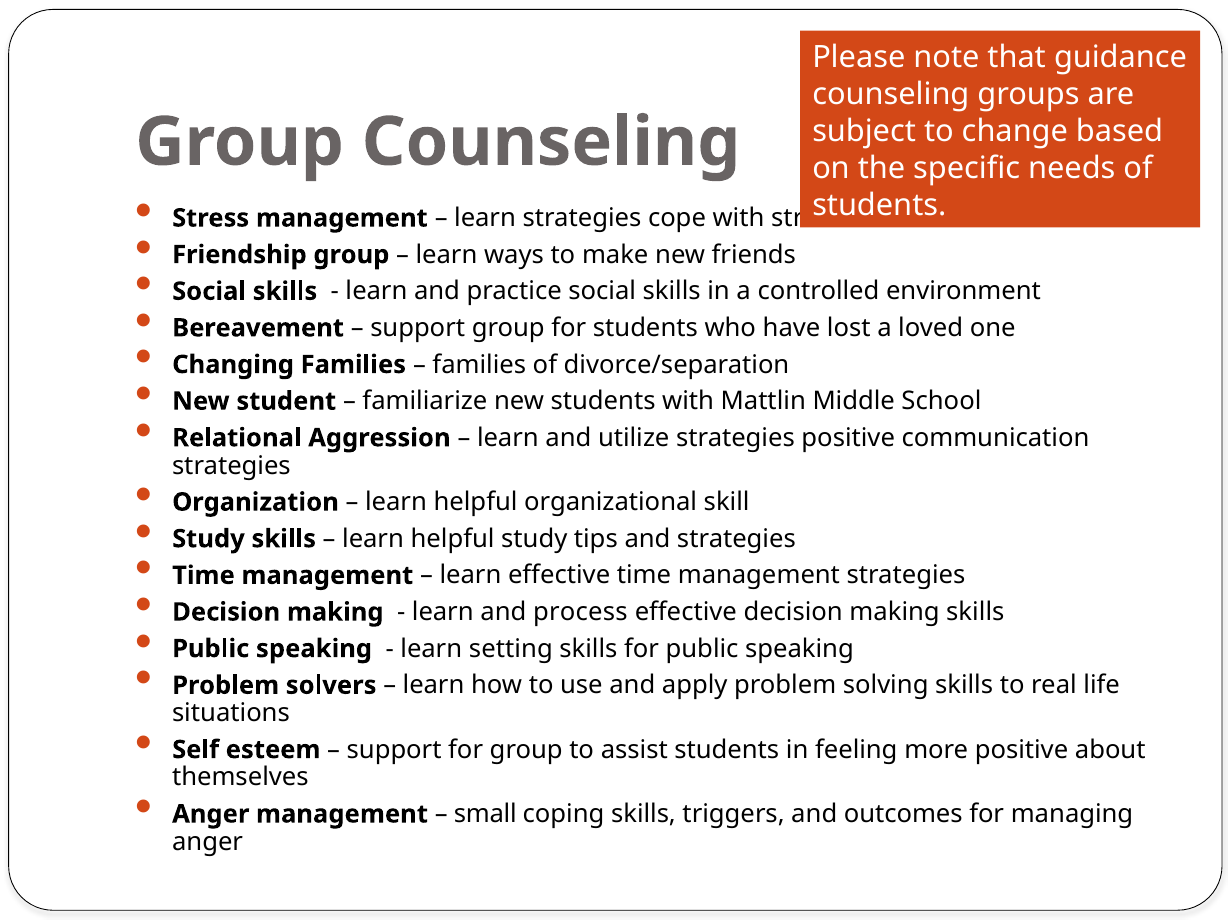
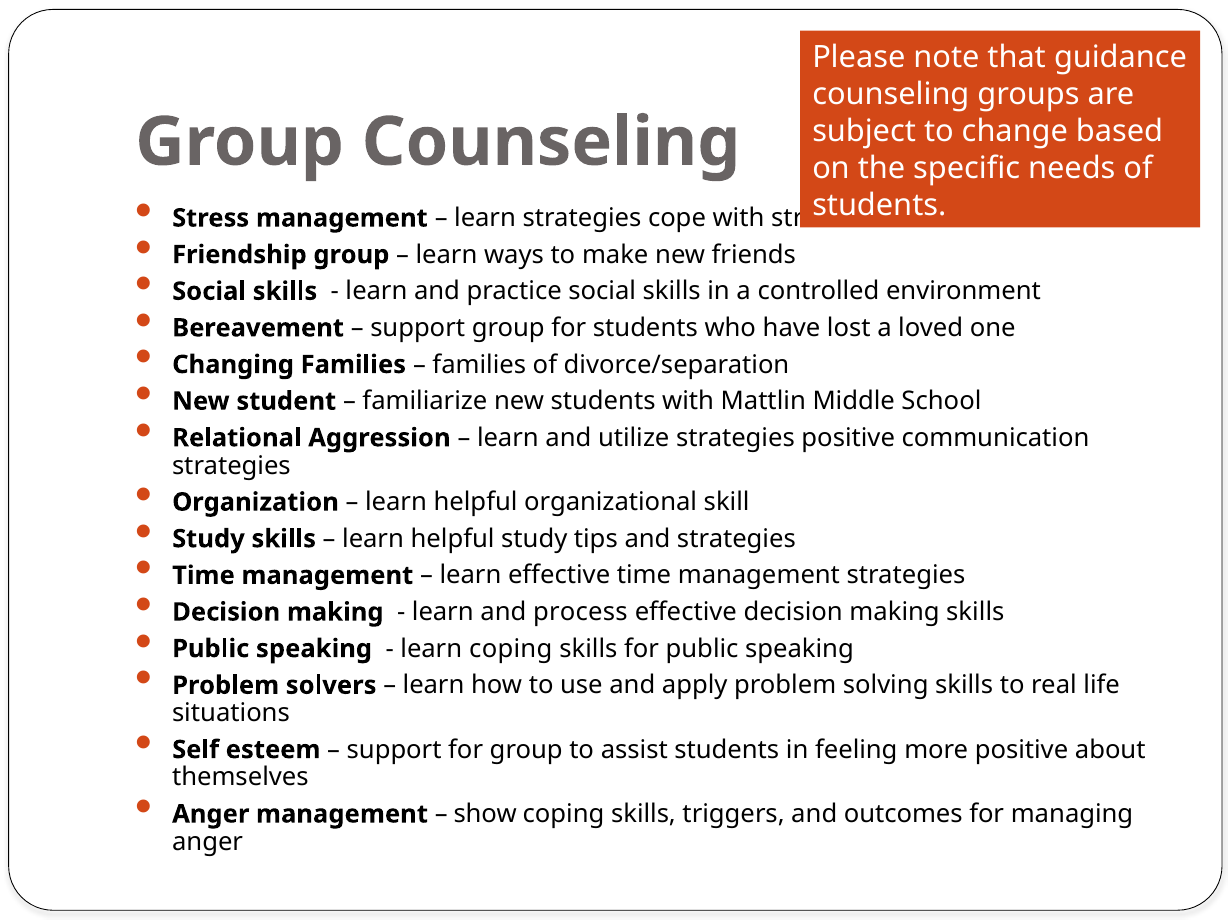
learn setting: setting -> coping (511, 649)
small: small -> show (485, 814)
